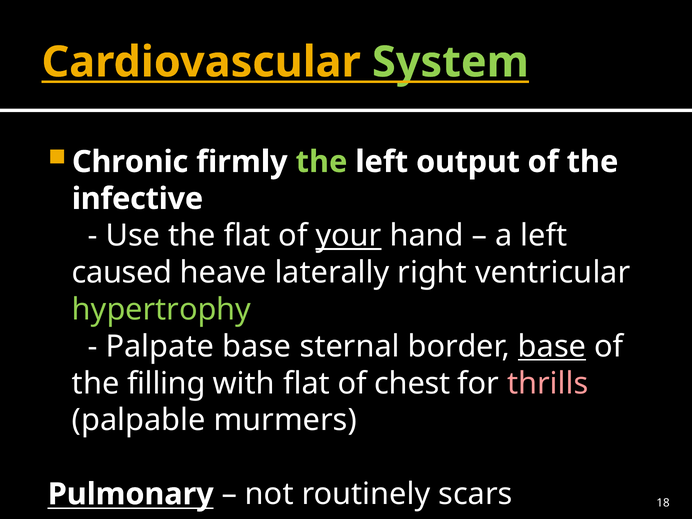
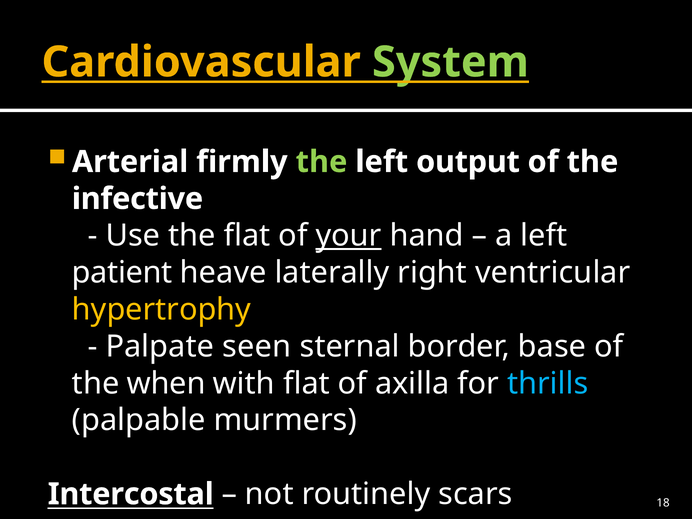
Chronic: Chronic -> Arterial (130, 162)
caused: caused -> patient (122, 273)
hypertrophy colour: light green -> yellow (162, 310)
Palpate base: base -> seen (257, 346)
base underline: present -> none (552, 346)
filling: filling -> when (166, 383)
chest: chest -> axilla (412, 383)
thrills colour: pink -> light blue (548, 383)
Pulmonary: Pulmonary -> Intercostal (131, 494)
